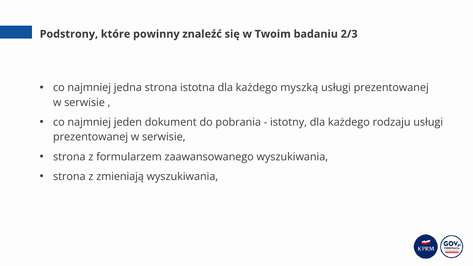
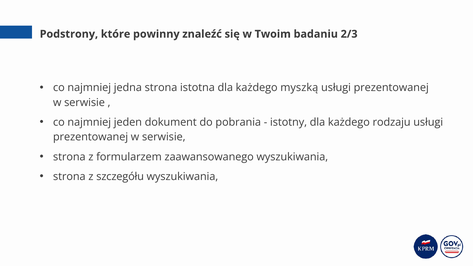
zmieniają: zmieniają -> szczegółu (120, 177)
